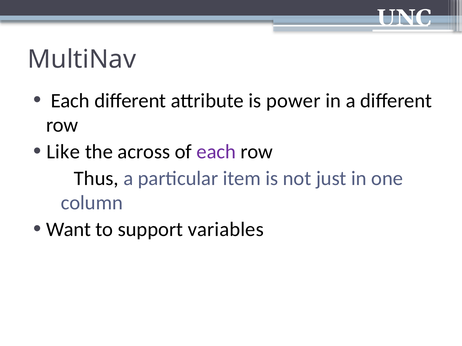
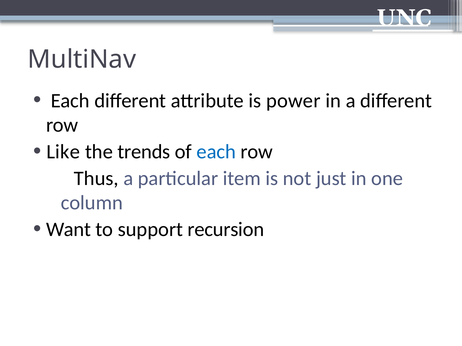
across: across -> trends (144, 152)
each colour: purple -> blue (216, 152)
variables: variables -> recursion (226, 230)
